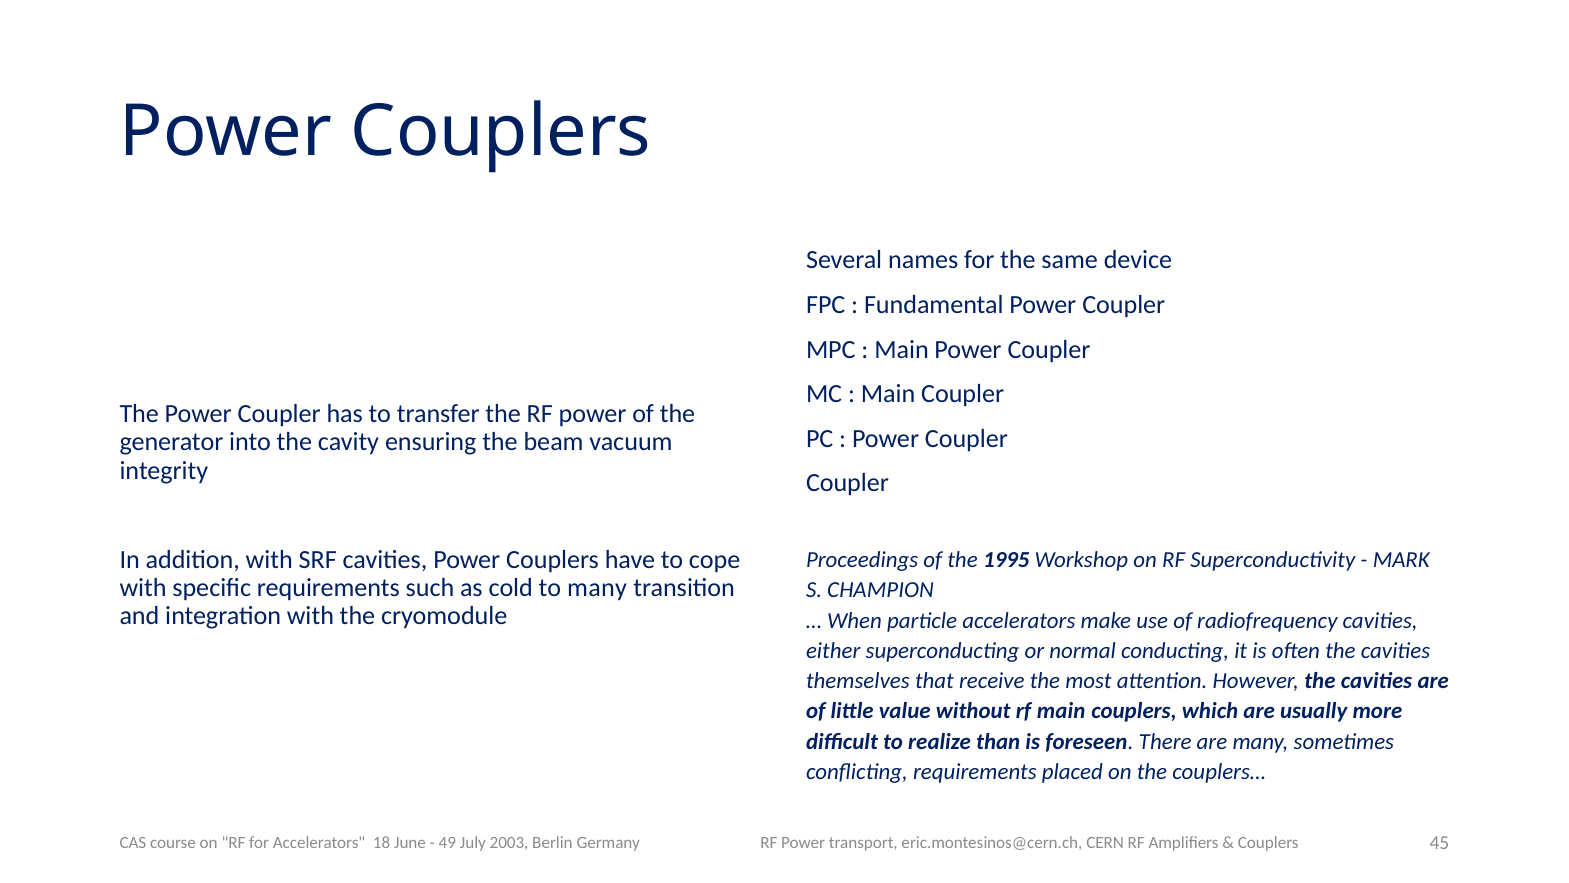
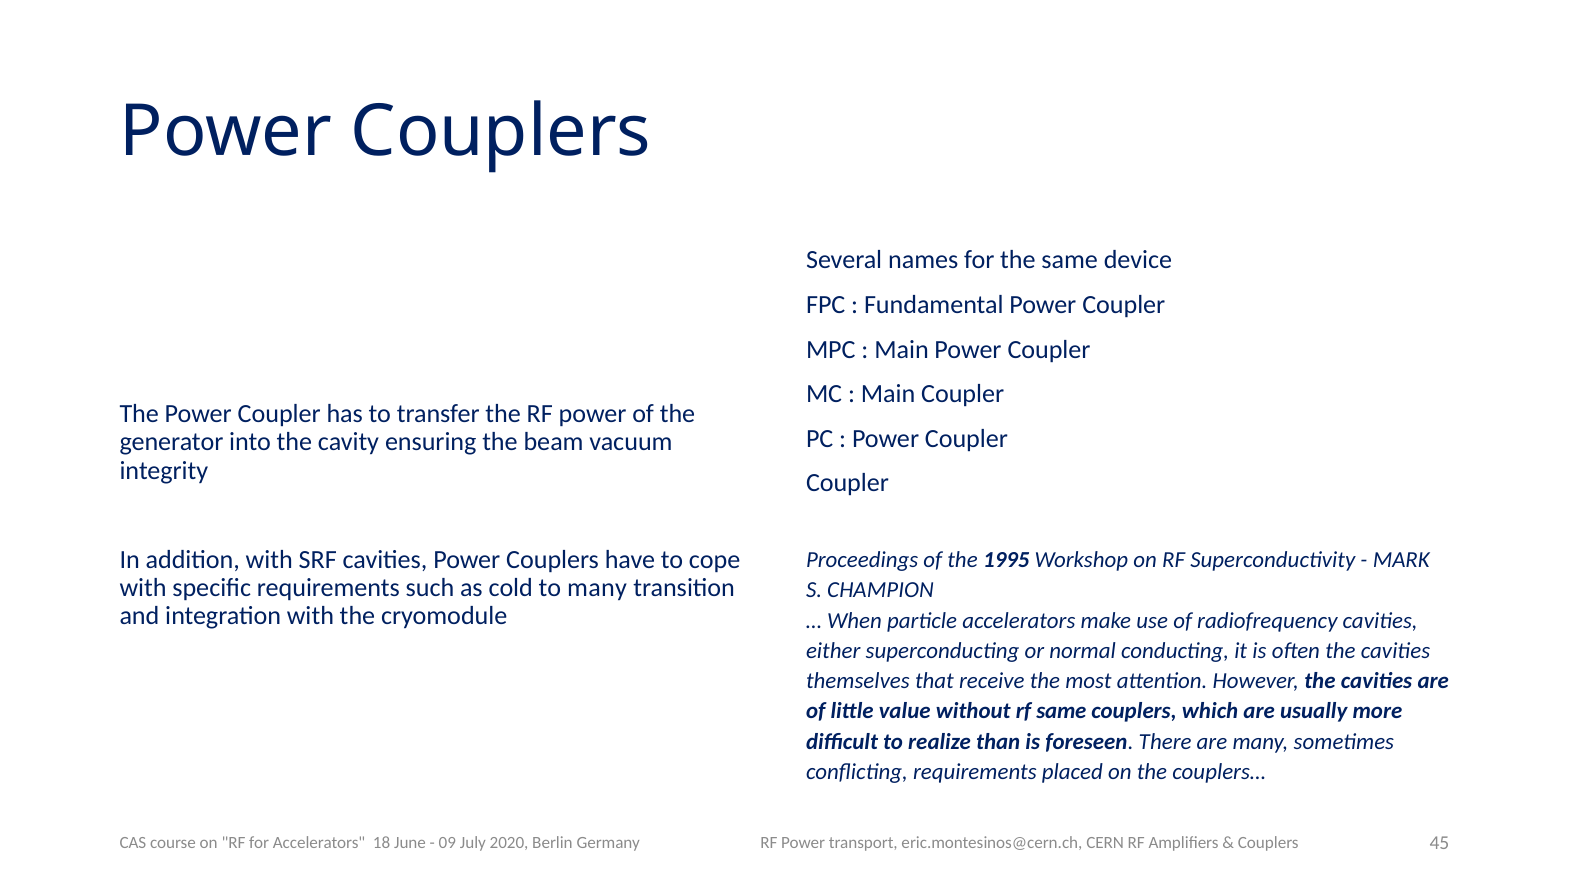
rf main: main -> same (1061, 711)
49: 49 -> 09 (447, 843)
2003: 2003 -> 2020 (509, 843)
